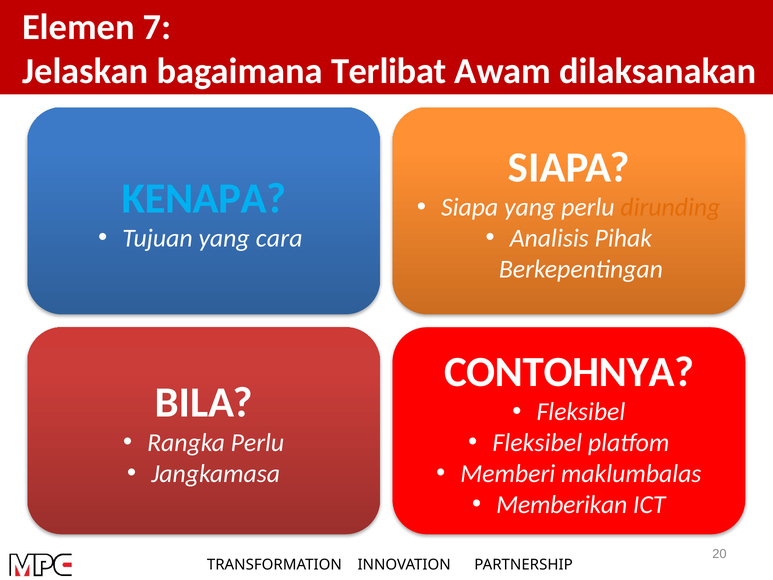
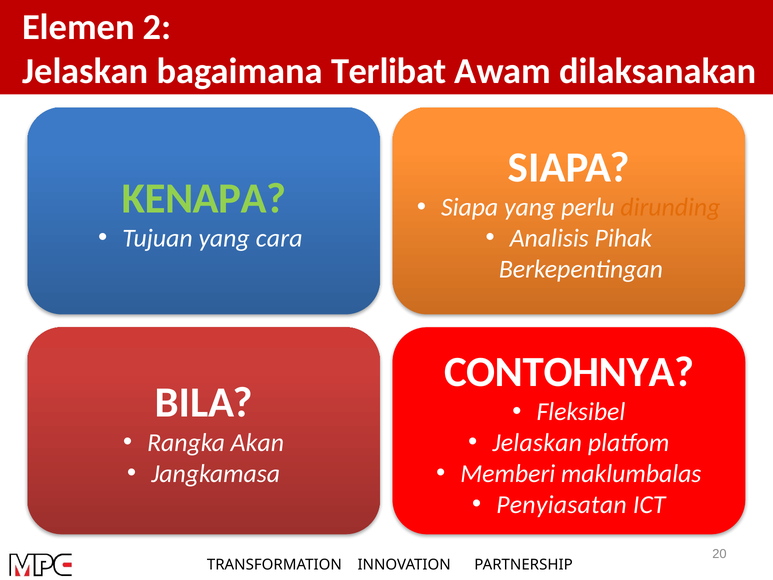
7: 7 -> 2 (157, 27)
KENAPA colour: light blue -> light green (204, 198)
Rangka Perlu: Perlu -> Akan (257, 443)
Fleksibel: Fleksibel -> Jelaskan (537, 443)
Memberikan: Memberikan -> Penyiasatan (561, 505)
